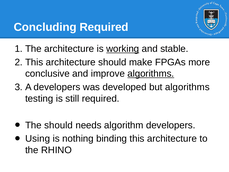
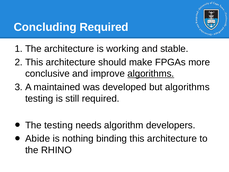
working underline: present -> none (123, 49)
A developers: developers -> maintained (57, 87)
The should: should -> testing (59, 125)
Using: Using -> Abide (38, 138)
